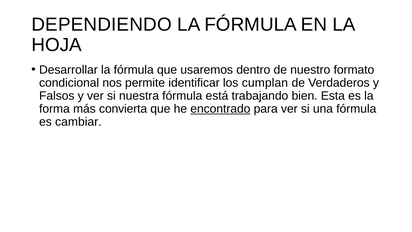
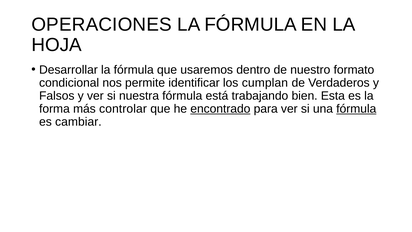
DEPENDIENDO: DEPENDIENDO -> OPERACIONES (102, 24)
convierta: convierta -> controlar (123, 109)
fórmula underline: none -> present (356, 109)
